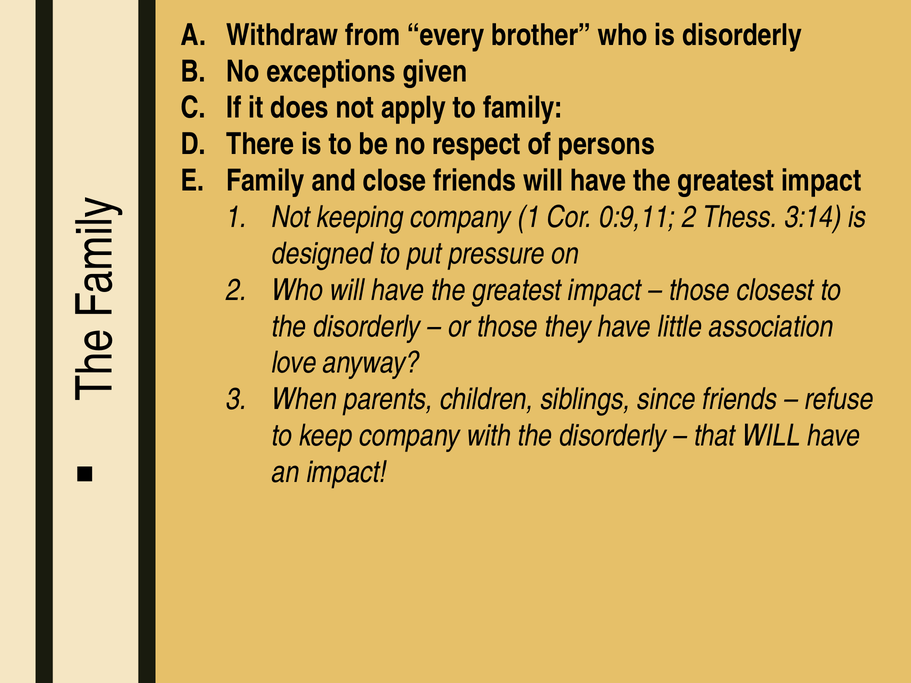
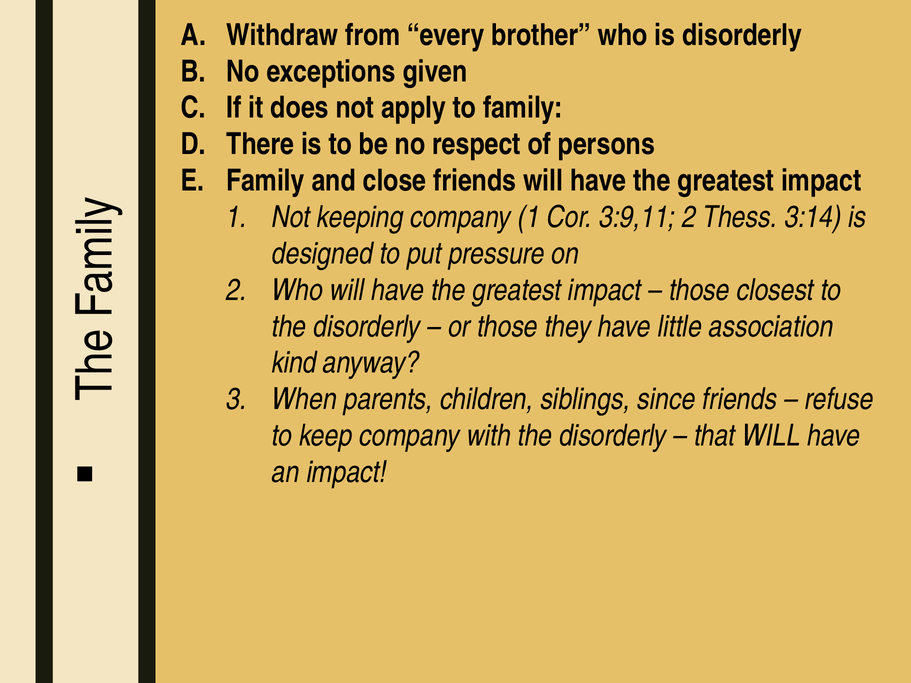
0:9,11: 0:9,11 -> 3:9,11 (637, 217)
love: love -> kind (294, 363)
